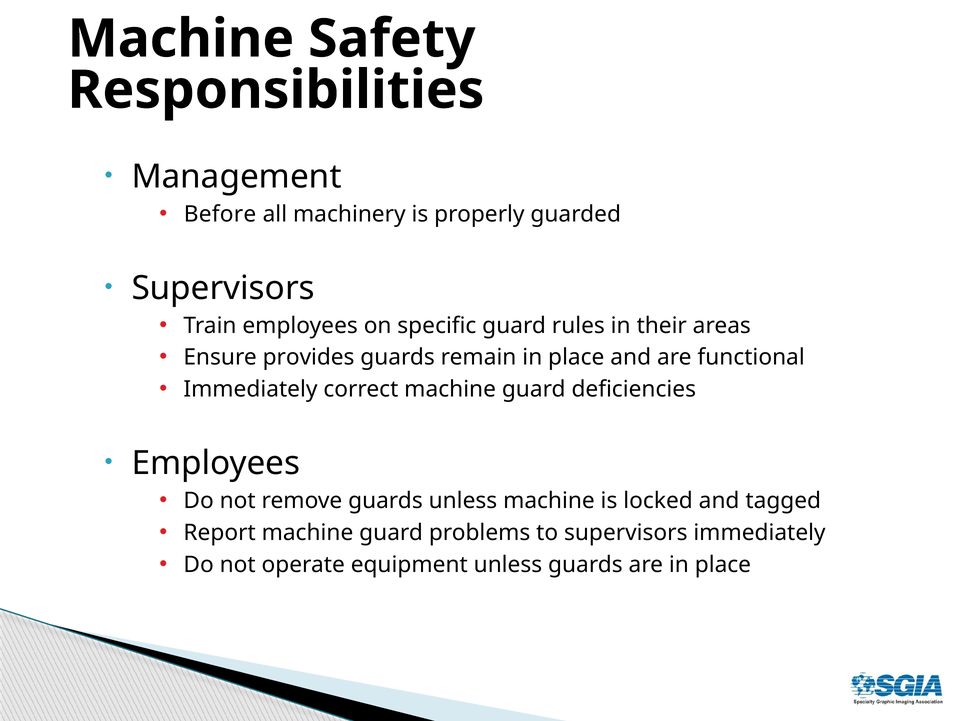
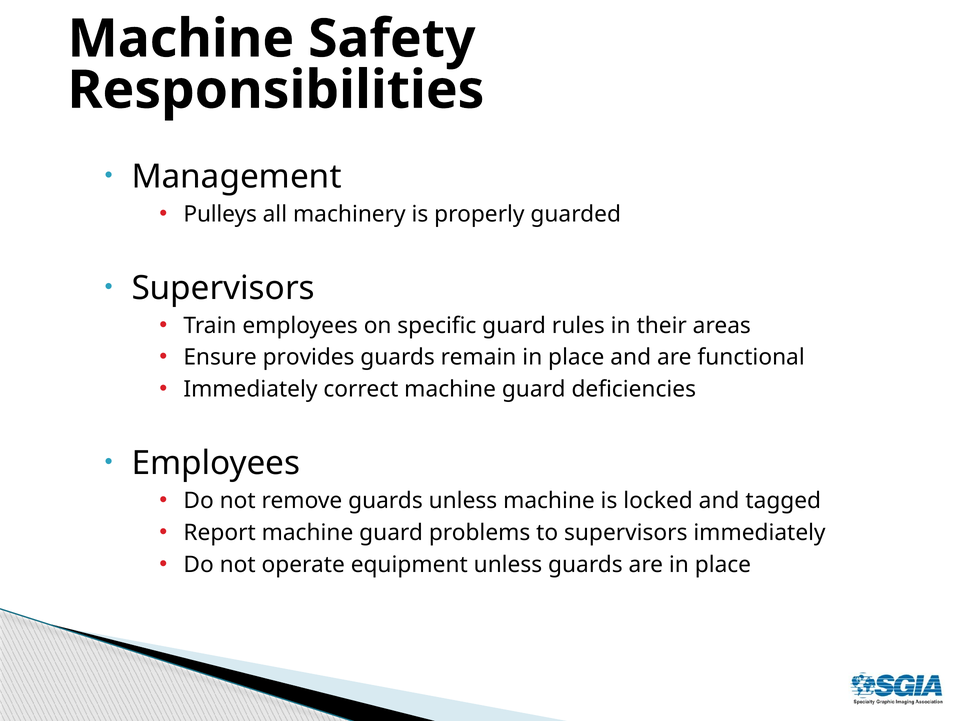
Before: Before -> Pulleys (220, 214)
